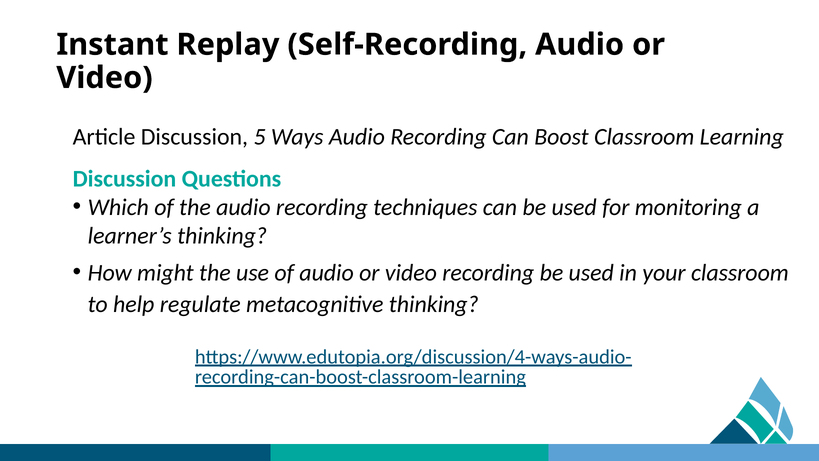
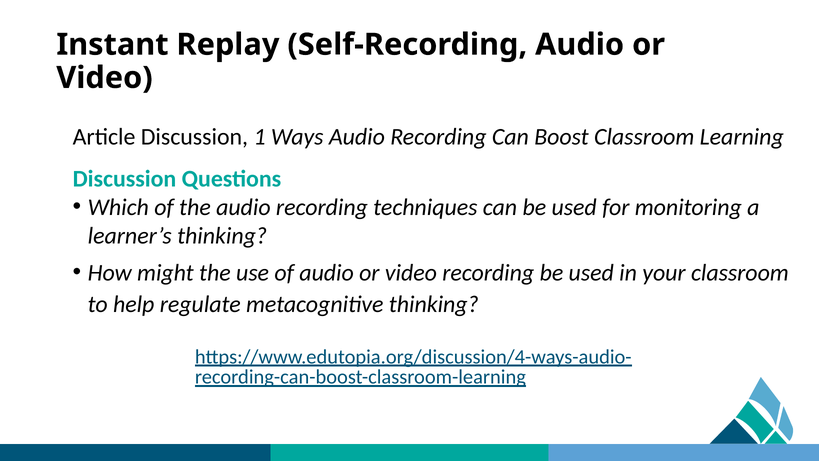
5: 5 -> 1 (260, 137)
